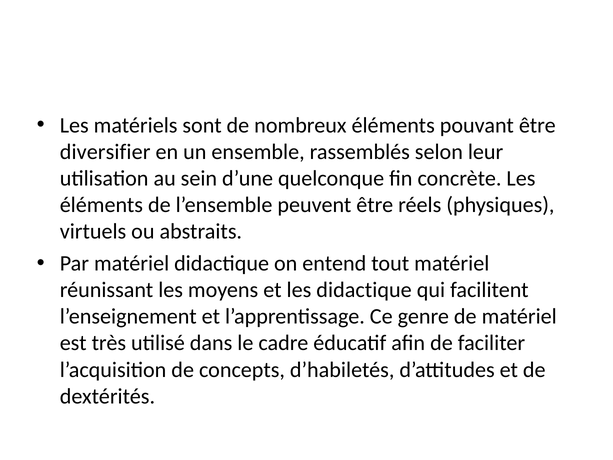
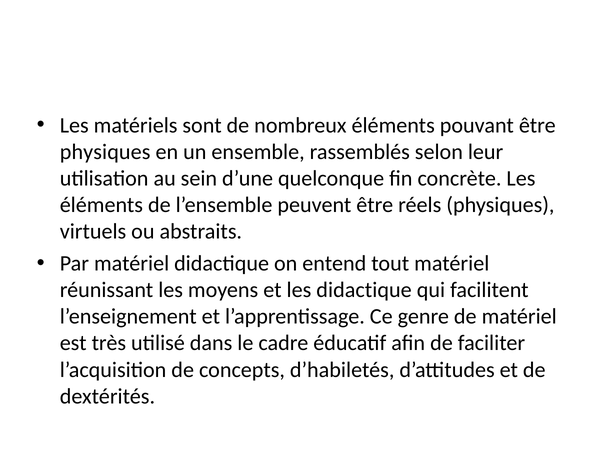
diversifier: diversifier -> physiques (105, 152)
